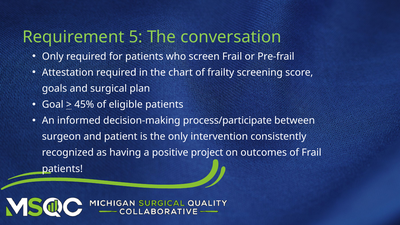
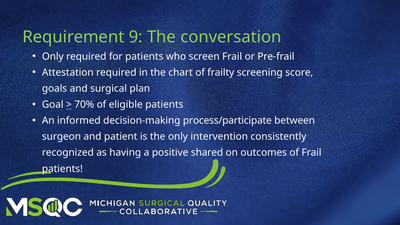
5: 5 -> 9 (136, 37)
45%: 45% -> 70% (84, 105)
project: project -> shared (207, 153)
